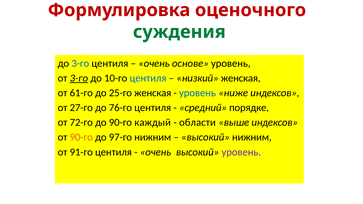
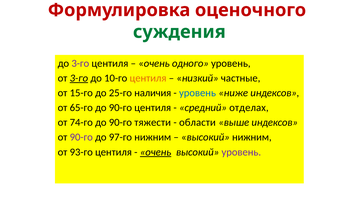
3-го colour: blue -> purple (80, 63)
основе: основе -> одного (190, 63)
центиля colour: blue -> orange (148, 78)
низкий женская: женская -> частные (241, 78)
61-го: 61-го -> 15-го (81, 93)
25-го женская: женская -> наличия (153, 93)
27-го: 27-го -> 65-го (81, 108)
76-го: 76-го -> 90-го (120, 108)
порядке: порядке -> отделах (249, 108)
72-го: 72-го -> 74-го (81, 123)
каждый: каждый -> тяжести (153, 123)
90-го colour: orange -> purple (81, 137)
91-го: 91-го -> 93-го (81, 152)
очень underline: none -> present (156, 152)
